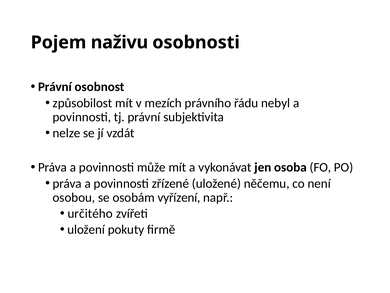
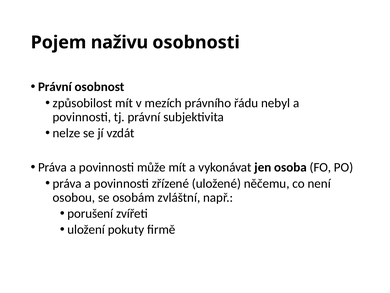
vyřízení: vyřízení -> zvláštní (179, 197)
určitého: určitého -> porušení (90, 213)
